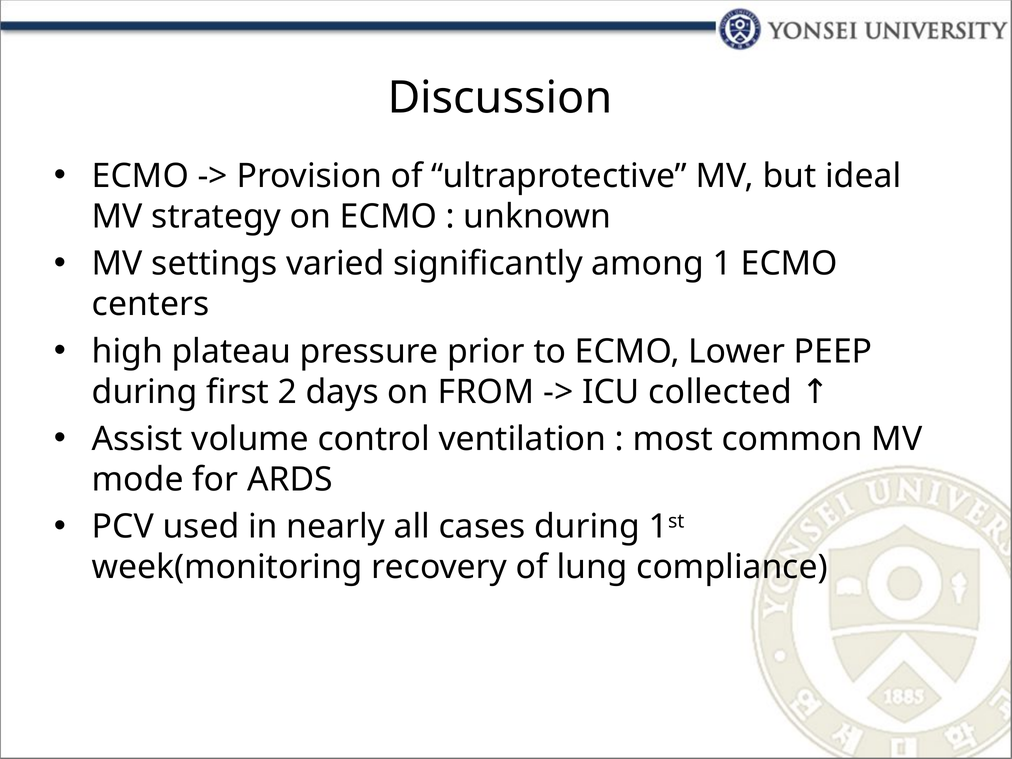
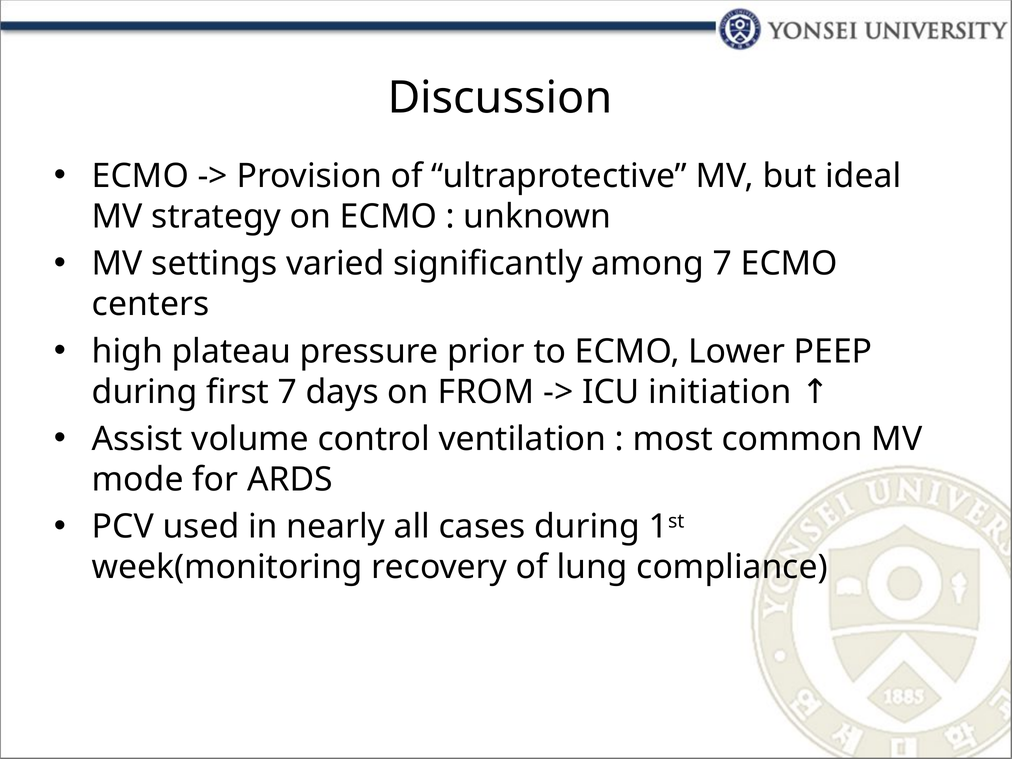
among 1: 1 -> 7 (722, 264)
first 2: 2 -> 7 (287, 392)
collected: collected -> initiation (720, 392)
